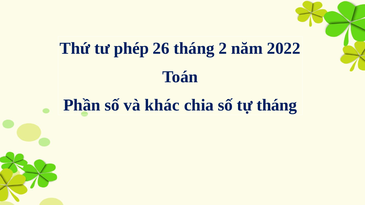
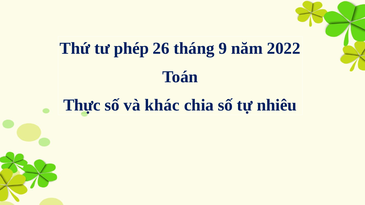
2: 2 -> 9 (223, 48)
Phần: Phần -> Thực (82, 105)
tự tháng: tháng -> nhiêu (277, 105)
